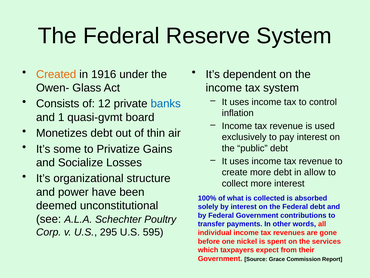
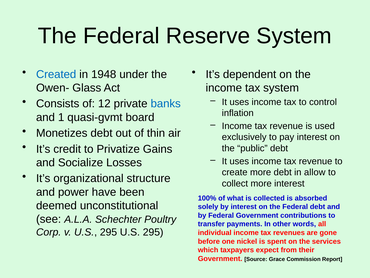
Created colour: orange -> blue (56, 74)
1916: 1916 -> 1948 (104, 74)
some: some -> credit (67, 149)
295 U.S 595: 595 -> 295 (153, 232)
